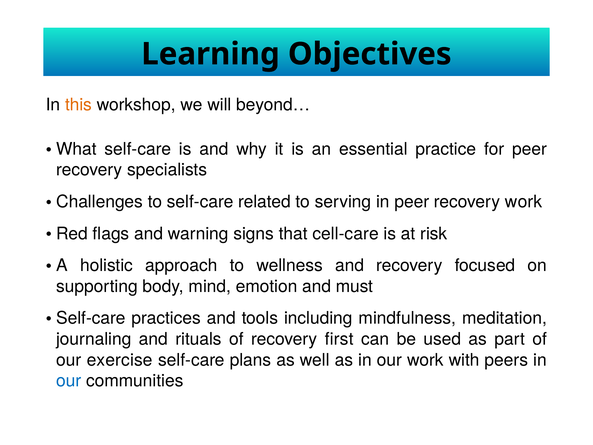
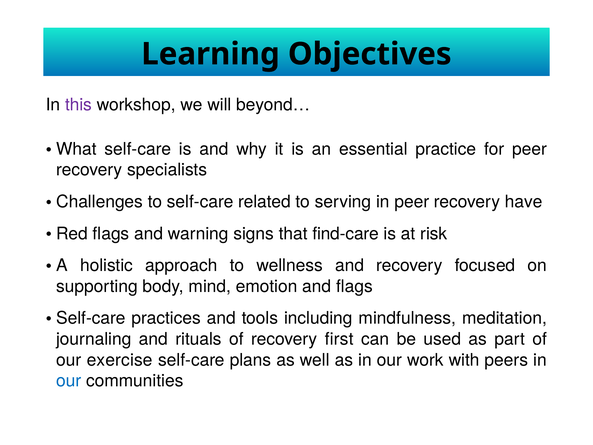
this colour: orange -> purple (79, 105)
recovery work: work -> have (524, 202)
cell-care: cell-care -> find-care (346, 234)
and must: must -> flags (354, 286)
